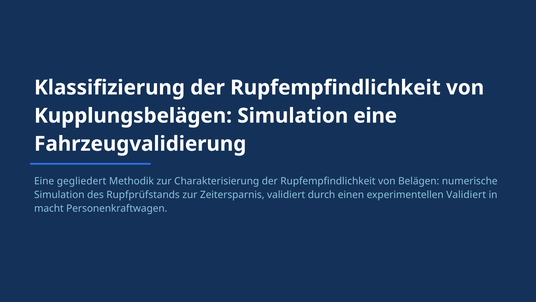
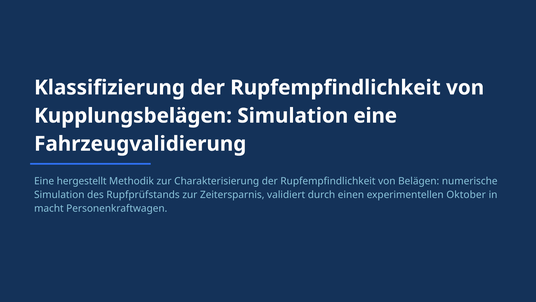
gegliedert: gegliedert -> hergestellt (82, 181)
experimentellen Validiert: Validiert -> Oktober (466, 194)
